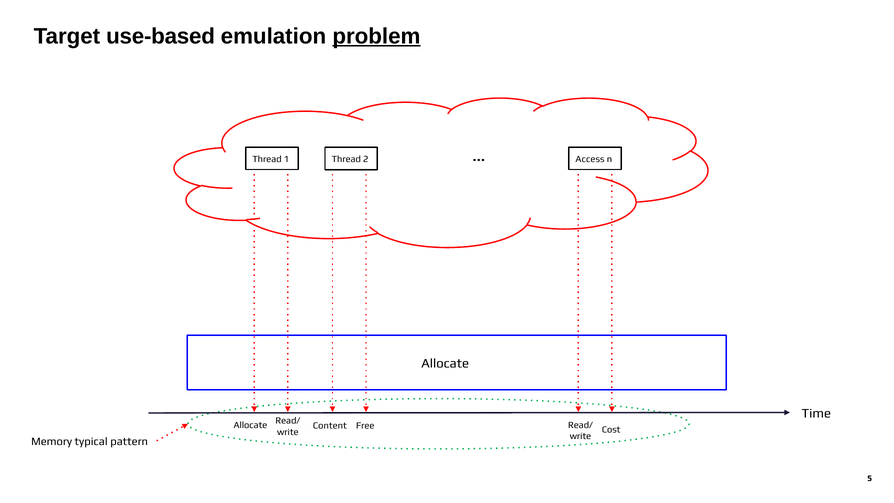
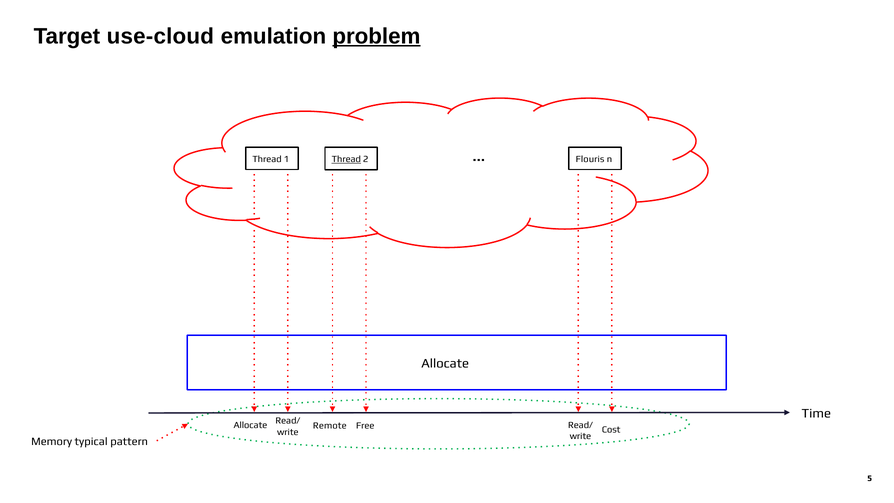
use-based: use-based -> use-cloud (160, 36)
Thread underline: none -> present (346, 159)
Access: Access -> Flouris (590, 159)
Content: Content -> Remote (330, 425)
